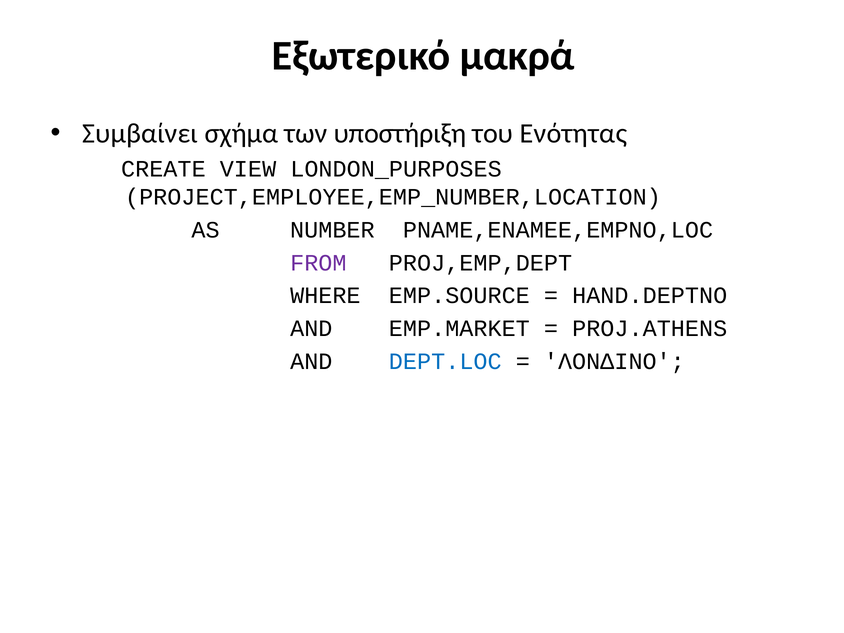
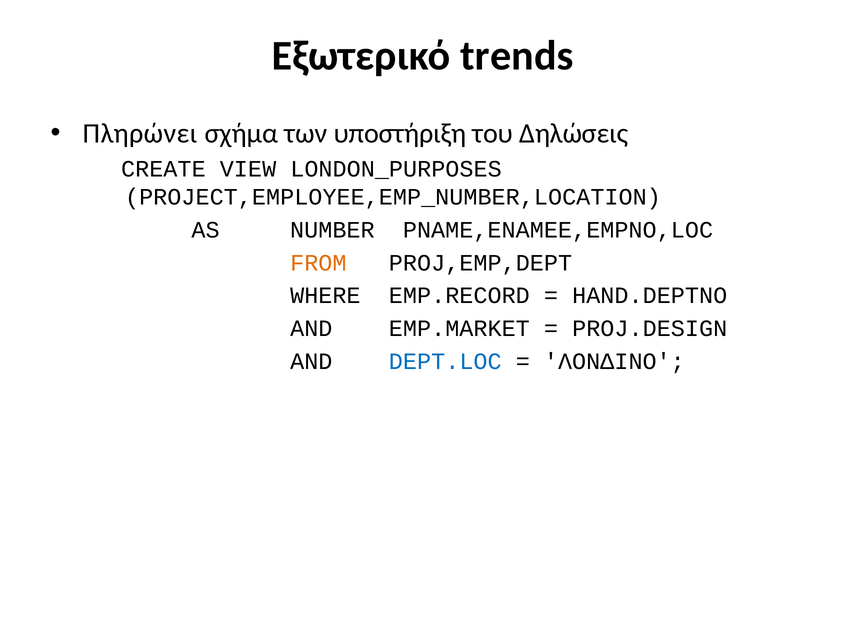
μακρά: μακρά -> trends (517, 56)
Συμβαίνει: Συμβαίνει -> Πληρώνει (140, 134)
Ενότητας: Ενότητας -> Δηλώσεις (574, 134)
FROM colour: purple -> orange (318, 263)
EMP.SOURCE: EMP.SOURCE -> EMP.RECORD (459, 296)
PROJ.ATHENS: PROJ.ATHENS -> PROJ.DESIGN (650, 328)
